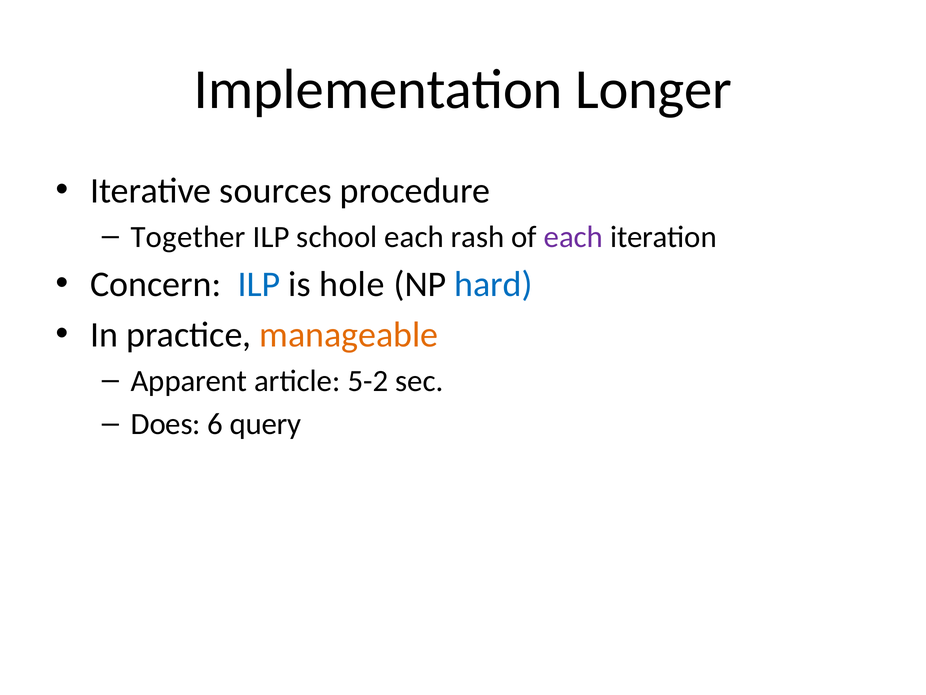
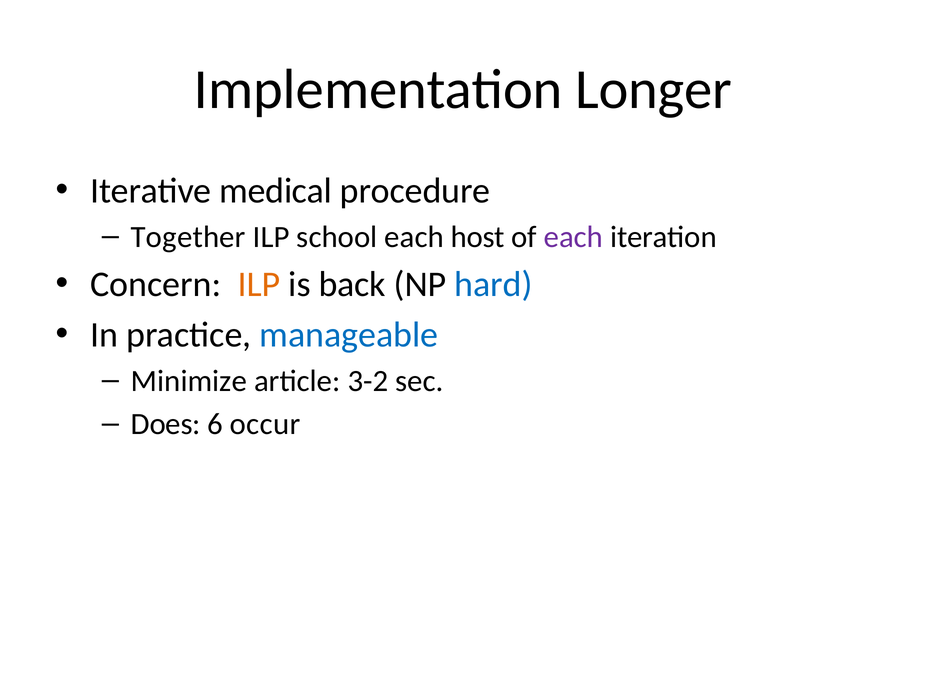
sources: sources -> medical (276, 191)
rash: rash -> host (478, 237)
ILP colour: blue -> orange (259, 284)
hole: hole -> back (352, 284)
manageable colour: orange -> blue (349, 335)
Apparent: Apparent -> Minimize (189, 381)
5-2: 5-2 -> 3-2 (368, 381)
query: query -> occur (265, 424)
